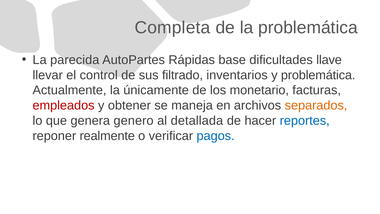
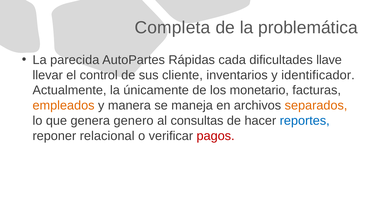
base: base -> cada (232, 60)
filtrado: filtrado -> cliente (182, 75)
y problemática: problemática -> identificador (318, 75)
empleados colour: red -> orange (64, 105)
obtener: obtener -> manera (129, 105)
detallada: detallada -> consultas (197, 121)
realmente: realmente -> relacional (107, 136)
pagos colour: blue -> red (216, 136)
